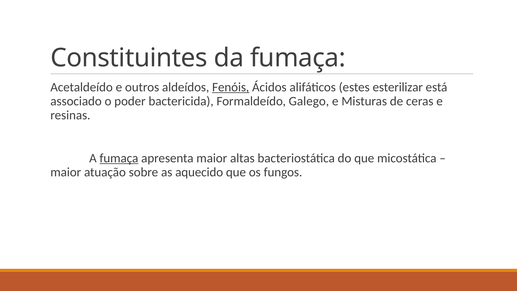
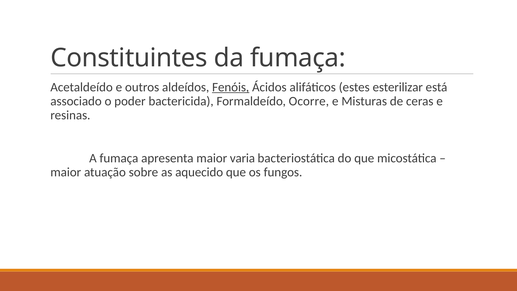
Galego: Galego -> Ocorre (309, 101)
fumaça underline: present -> none (119, 158)
altas: altas -> varia (242, 158)
